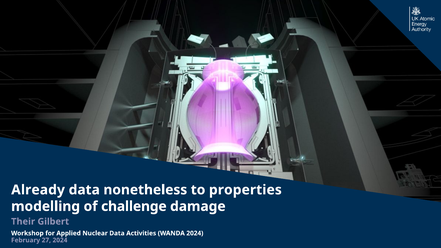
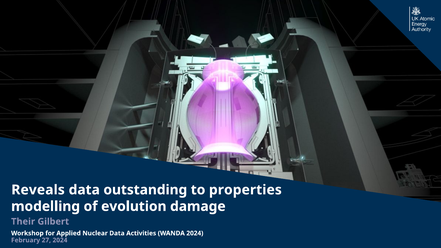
Already: Already -> Reveals (38, 190)
nonetheless: nonetheless -> outstanding (145, 190)
challenge: challenge -> evolution (134, 206)
